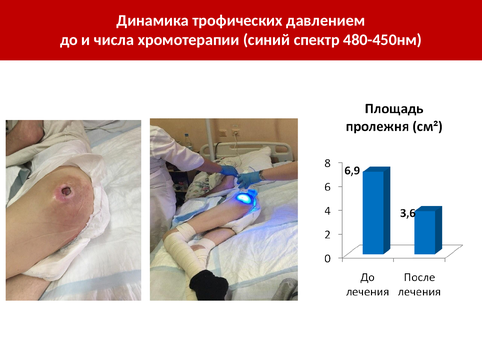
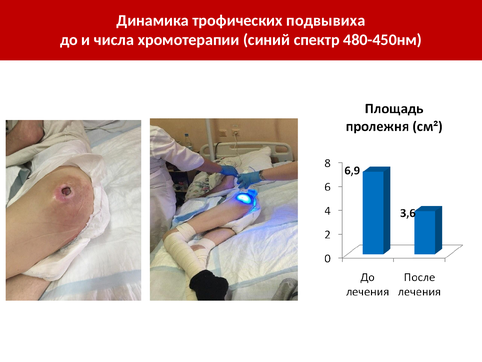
давлением: давлением -> подвывиха (326, 21)
